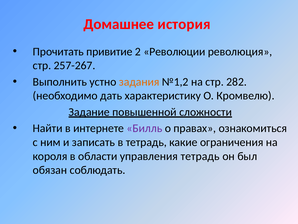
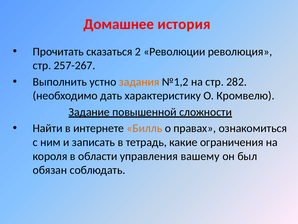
привитие: привитие -> сказаться (109, 51)
Билль colour: purple -> orange (144, 128)
управления тетрадь: тетрадь -> вашему (200, 156)
